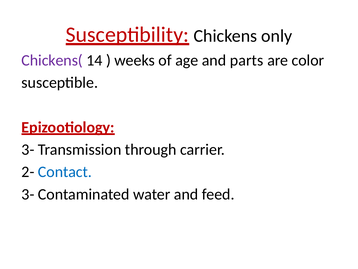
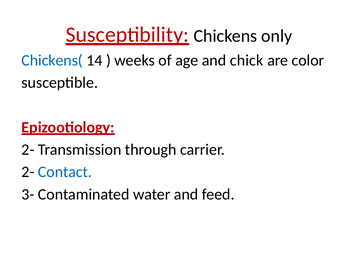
Chickens( colour: purple -> blue (52, 60)
parts: parts -> chick (247, 60)
3-: 3- -> 2- (28, 149)
